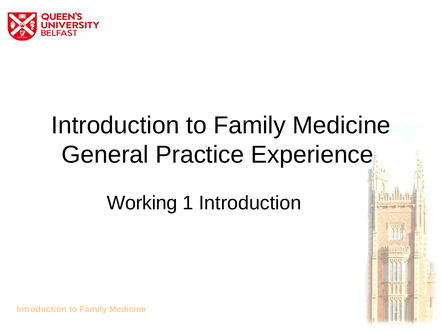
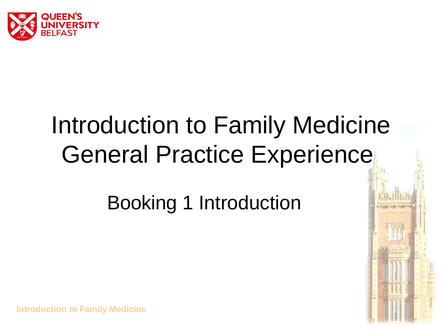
Working: Working -> Booking (142, 203)
